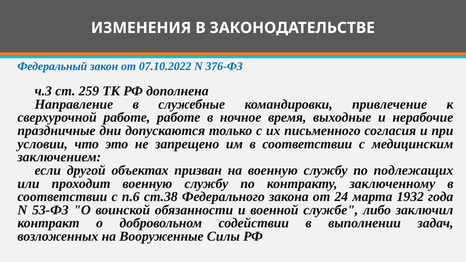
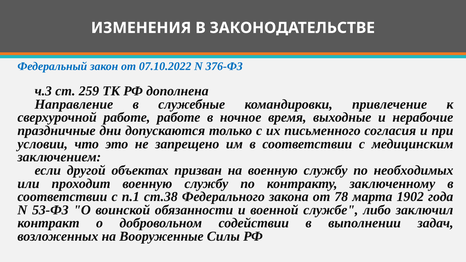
подлежащих: подлежащих -> необходимых (414, 170)
п.6: п.6 -> п.1 (131, 197)
24: 24 -> 78 (341, 197)
1932: 1932 -> 1902 (410, 197)
